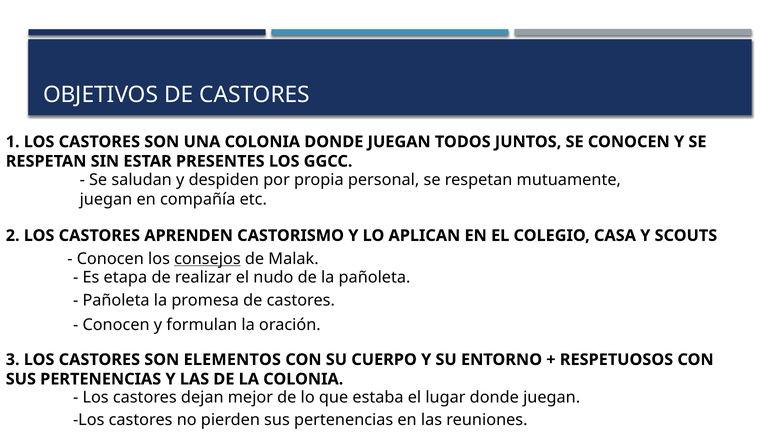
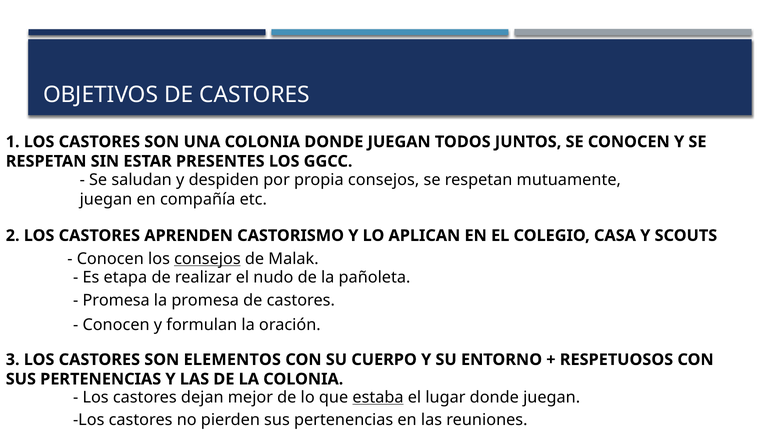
propia personal: personal -> consejos (384, 180)
Pañoleta: Pañoleta -> Promesa (116, 301)
estaba underline: none -> present (378, 398)
